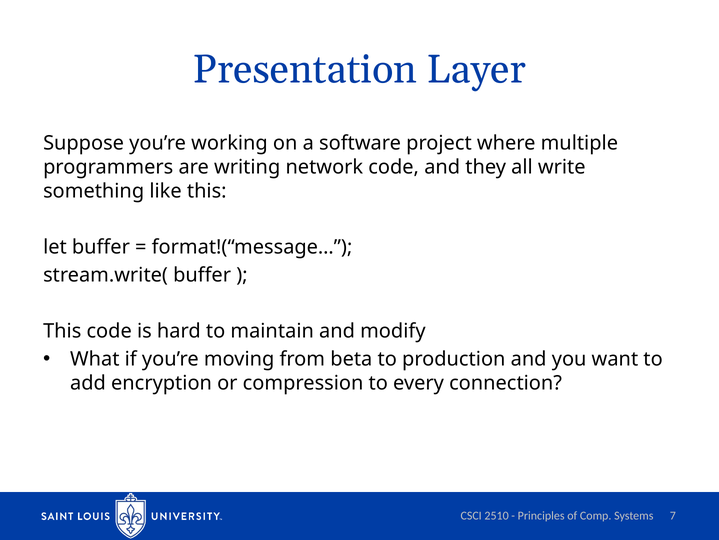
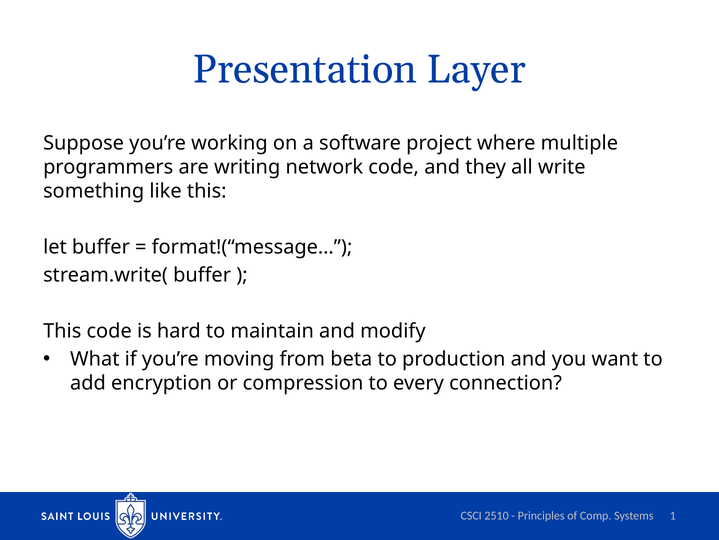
7: 7 -> 1 (673, 515)
